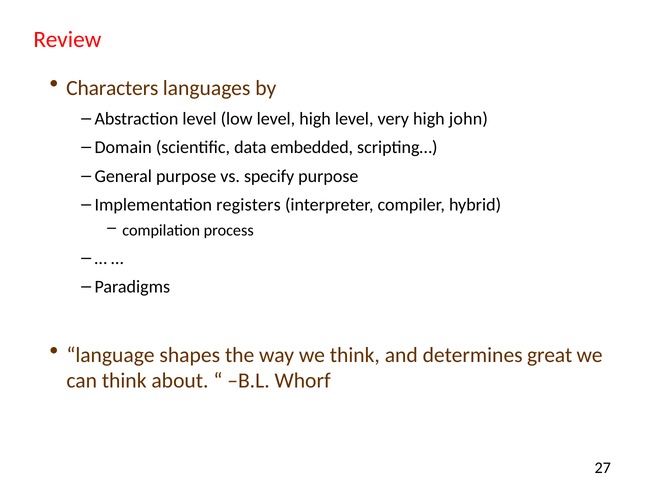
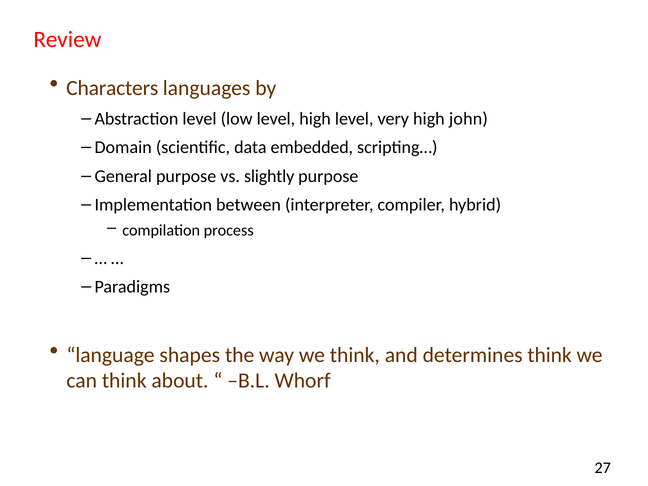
specify: specify -> slightly (269, 176)
registers: registers -> between (249, 205)
determines great: great -> think (550, 355)
